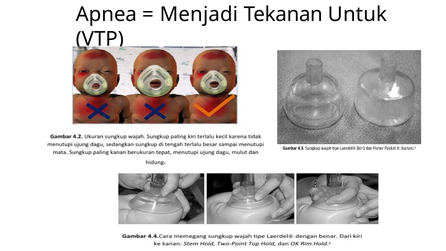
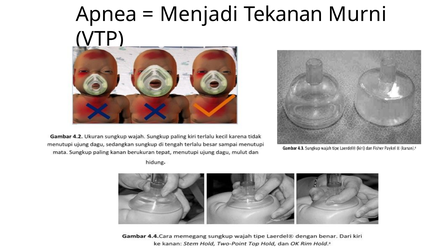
Untuk: Untuk -> Murni (357, 15)
